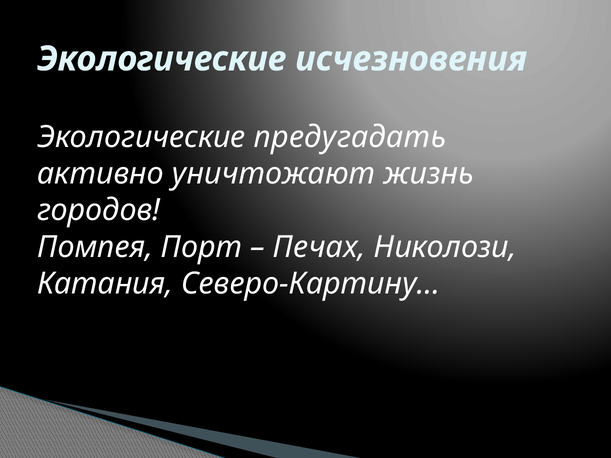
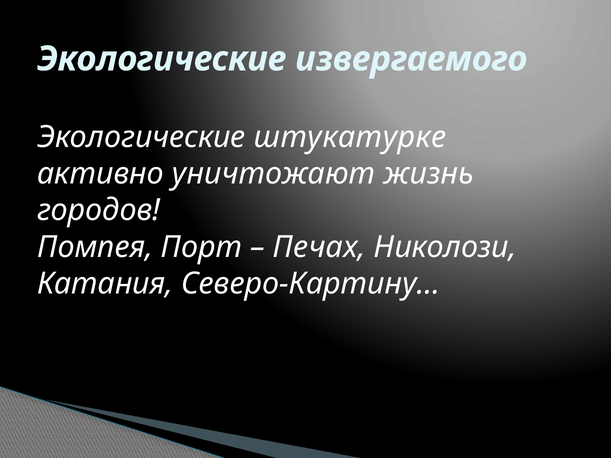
исчезновения: исчезновения -> извергаемого (411, 59)
предугадать: предугадать -> штукатурке (350, 137)
